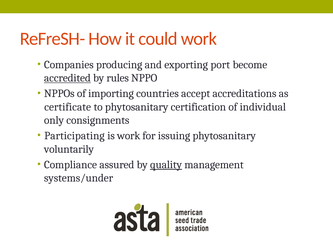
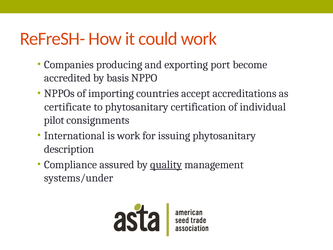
accredited underline: present -> none (67, 78)
rules: rules -> basis (118, 78)
only: only -> pilot (54, 120)
Participating: Participating -> International (74, 136)
voluntarily: voluntarily -> description (69, 149)
